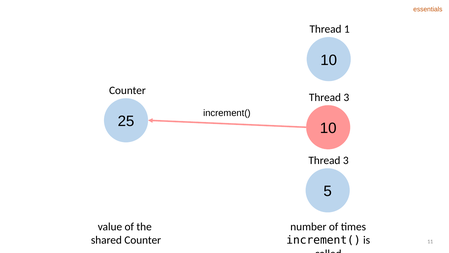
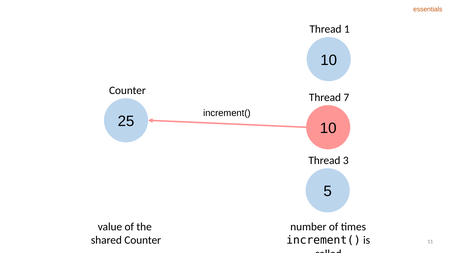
3: 3 -> 7 (346, 97)
